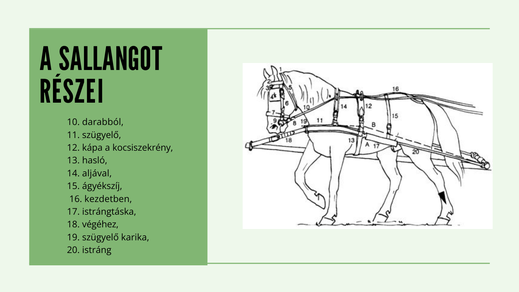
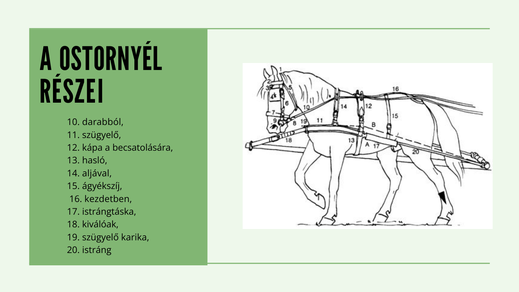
SALLANGOT: SALLANGOT -> OSTORNYÉL (111, 60)
kocsiszekrény: kocsiszekrény -> becsatolására (143, 148)
végéhez: végéhez -> kiválóak (100, 225)
